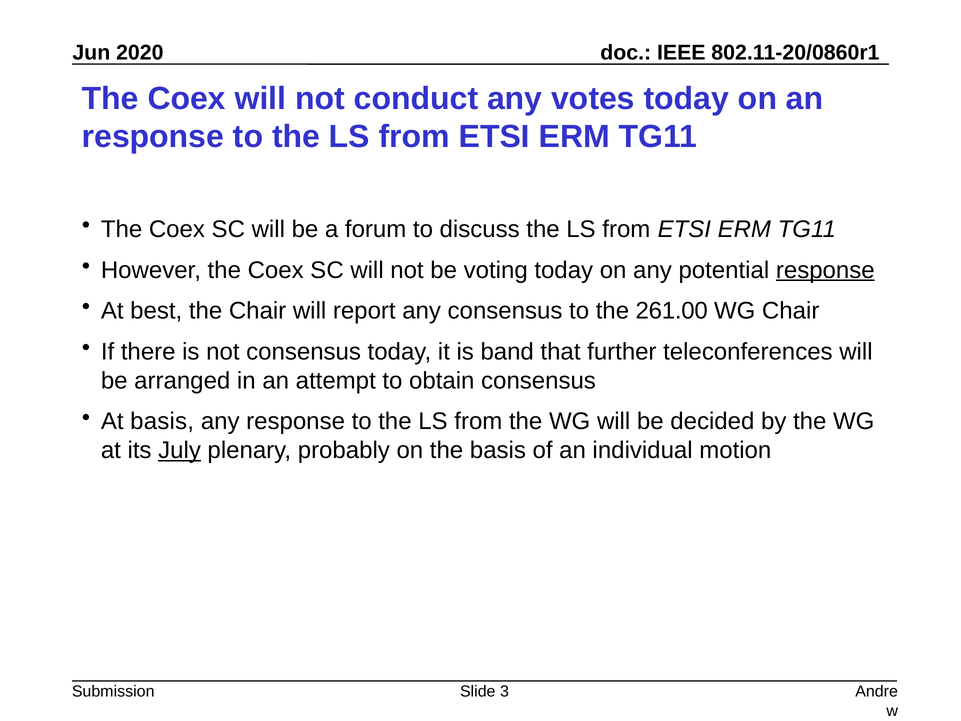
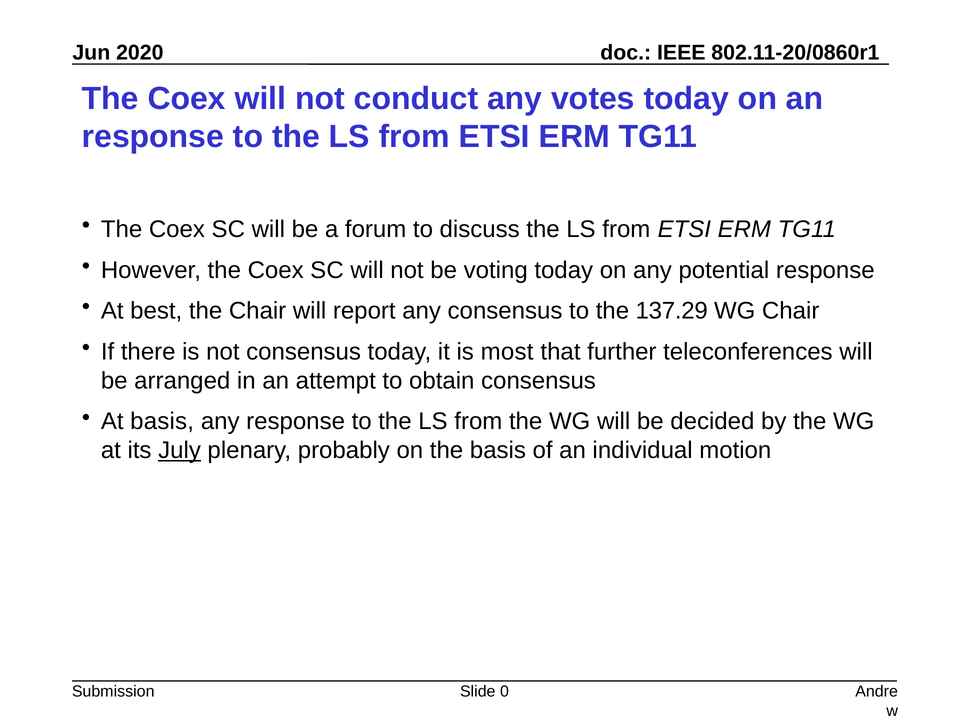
response underline: present -> none (825, 270)
261.00: 261.00 -> 137.29 (672, 311)
band: band -> most (507, 352)
3: 3 -> 0 (505, 691)
